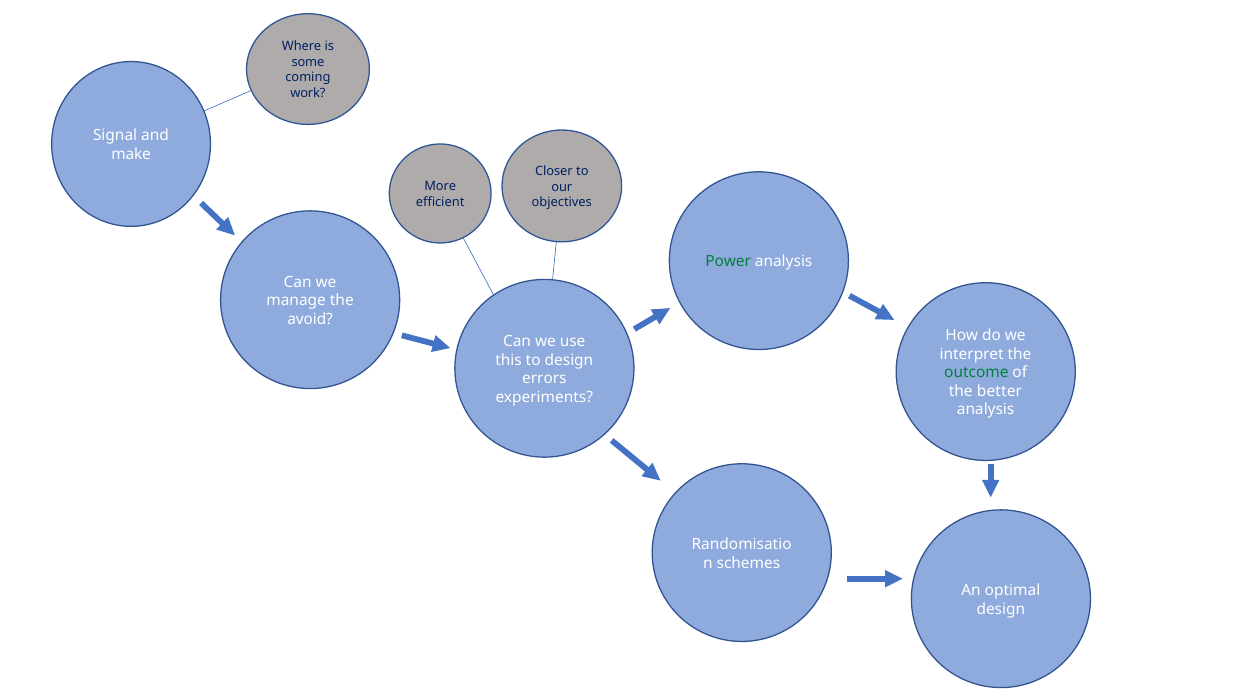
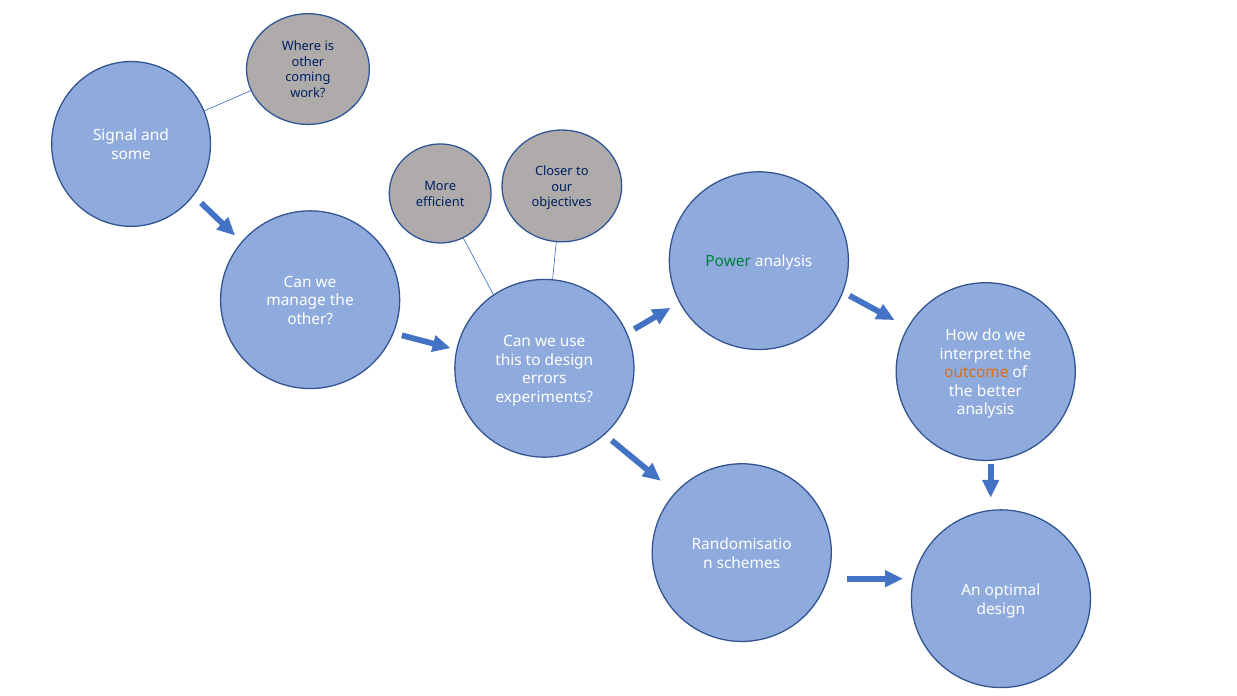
some: some -> other (308, 62)
make: make -> some (131, 154)
avoid: avoid -> other (310, 319)
outcome colour: green -> orange (976, 373)
